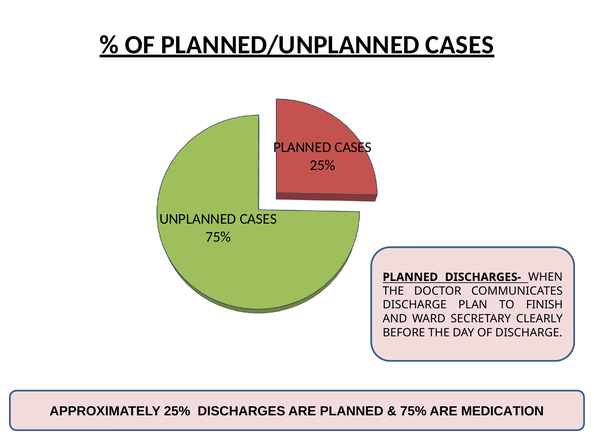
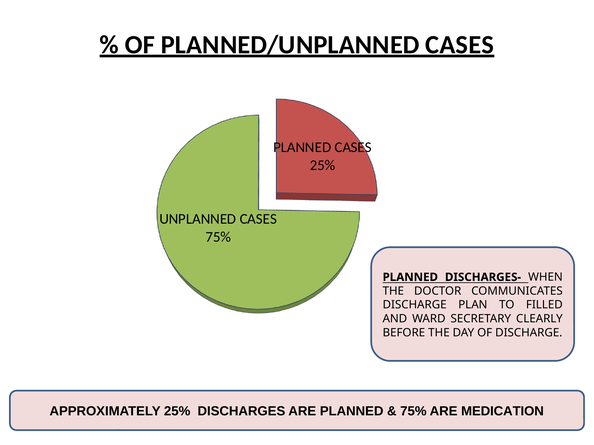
FINISH: FINISH -> FILLED (544, 305)
